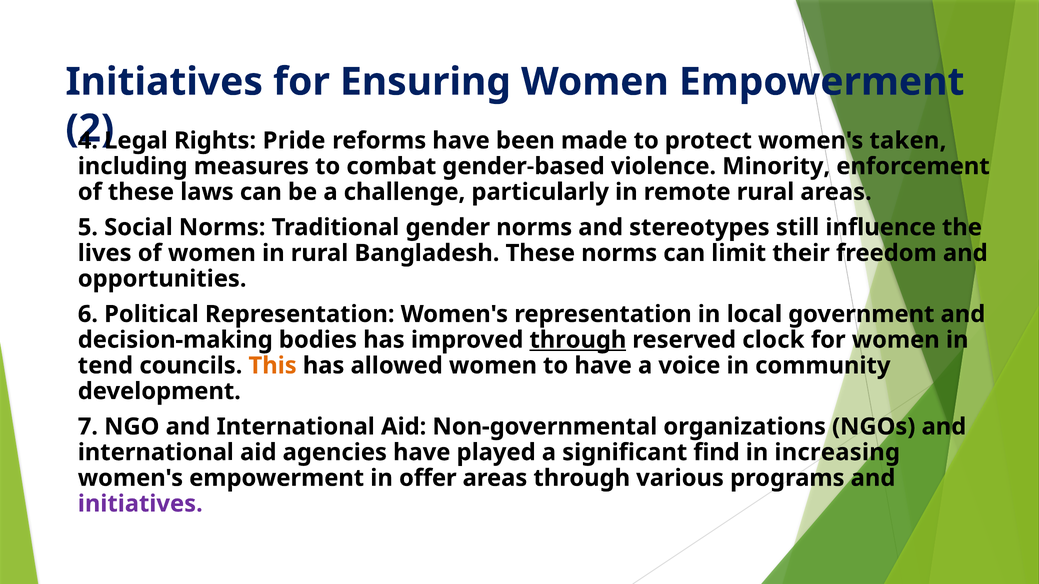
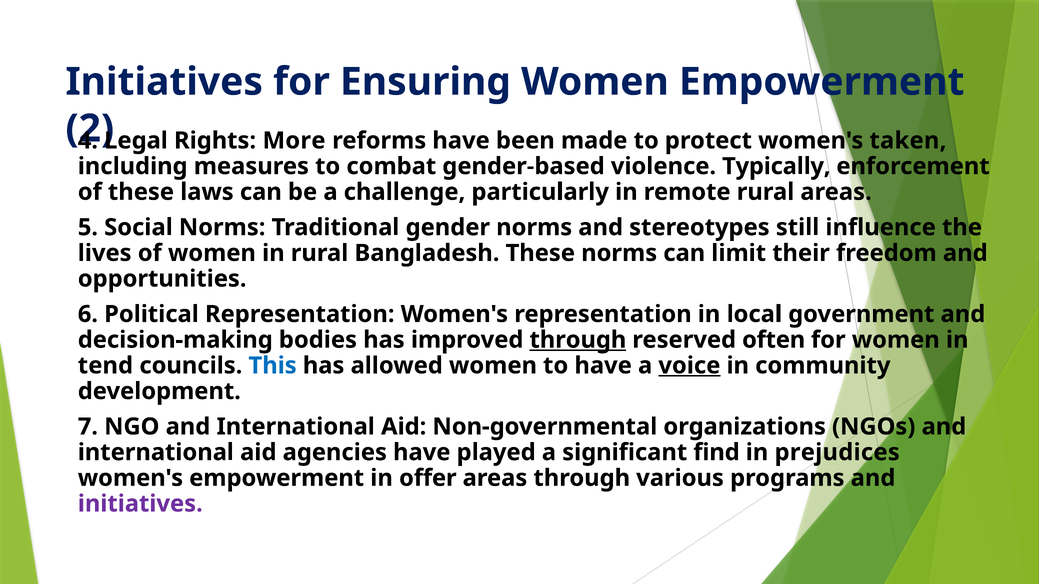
Pride: Pride -> More (294, 141)
Minority: Minority -> Typically (776, 166)
clock: clock -> often (774, 340)
This colour: orange -> blue (273, 366)
voice underline: none -> present (689, 366)
increasing: increasing -> prejudices (837, 453)
